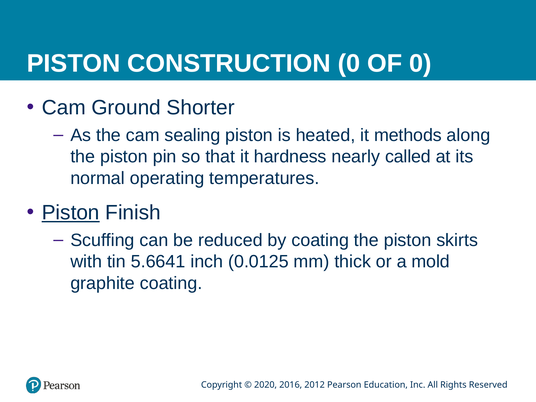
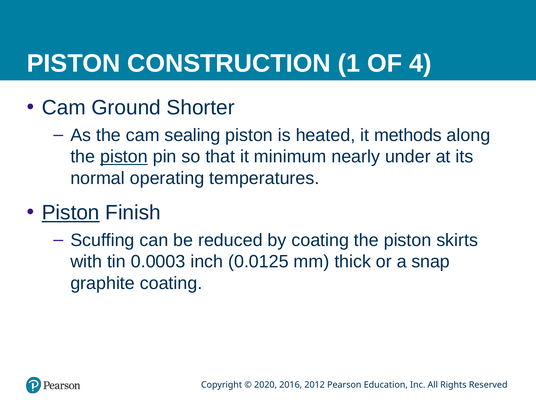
CONSTRUCTION 0: 0 -> 1 (349, 64)
OF 0: 0 -> 4 (420, 64)
piston underline: none -> present (124, 157)
hardness: hardness -> minimum (290, 157)
called: called -> under (408, 157)
5.6641: 5.6641 -> 0.0003 (158, 262)
mold: mold -> snap (431, 262)
